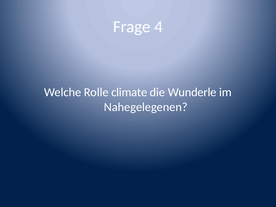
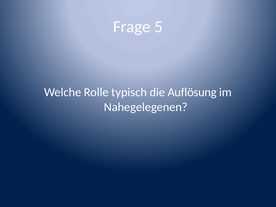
4: 4 -> 5 (159, 27)
climate: climate -> typisch (129, 92)
Wunderle: Wunderle -> Auflösung (192, 92)
